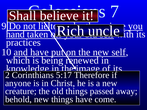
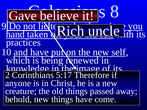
7: 7 -> 8 (115, 11)
Shall: Shall -> Gave (23, 16)
